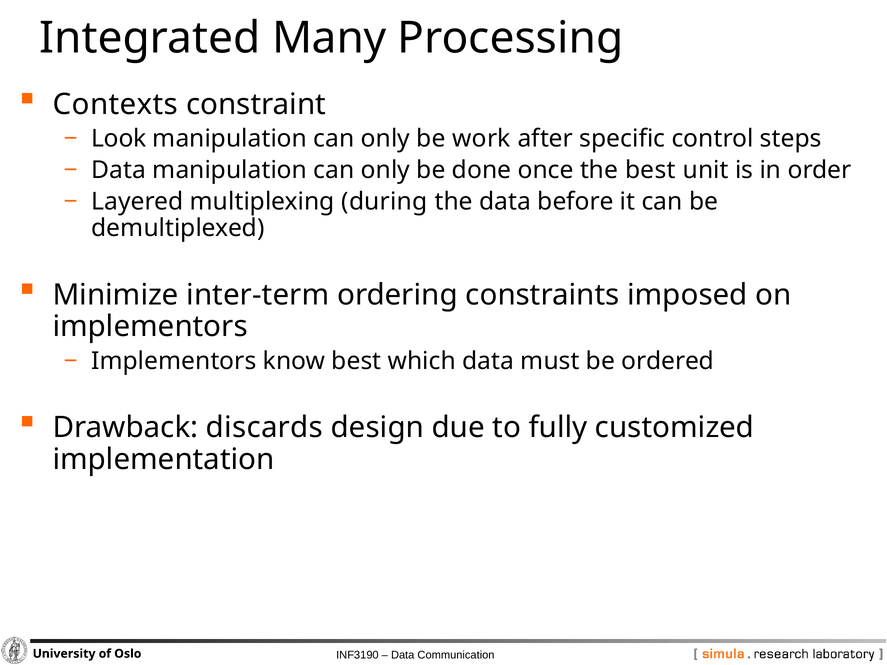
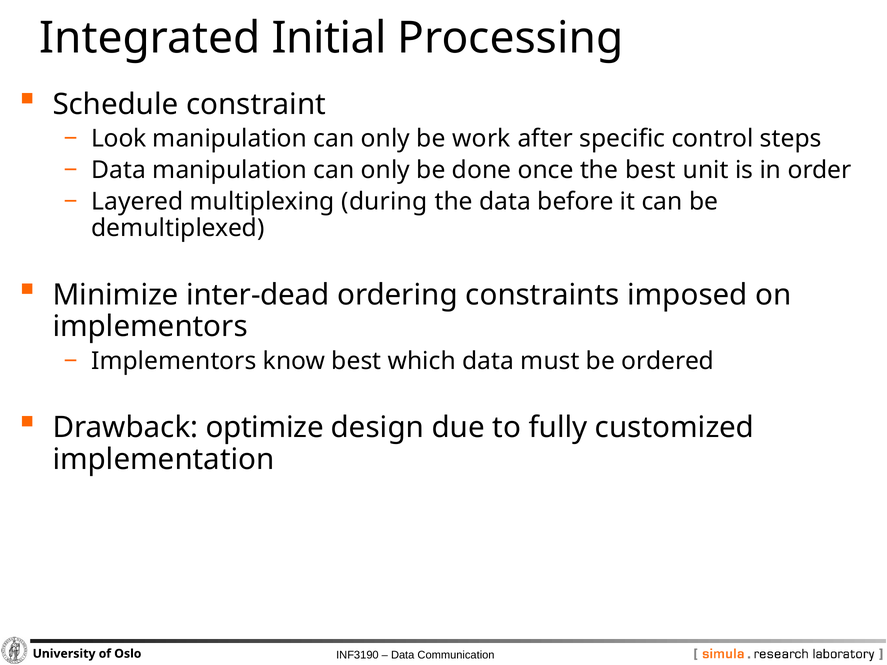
Many: Many -> Initial (329, 38)
Contexts: Contexts -> Schedule (116, 104)
inter-term: inter-term -> inter-dead (258, 295)
discards: discards -> optimize (265, 428)
